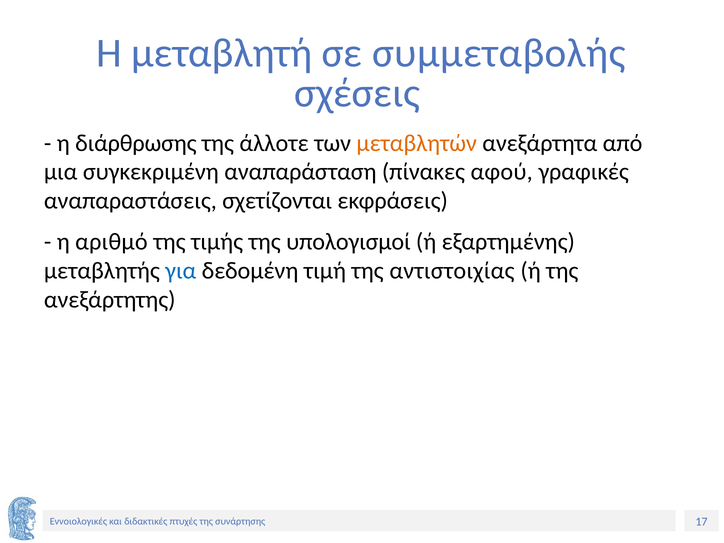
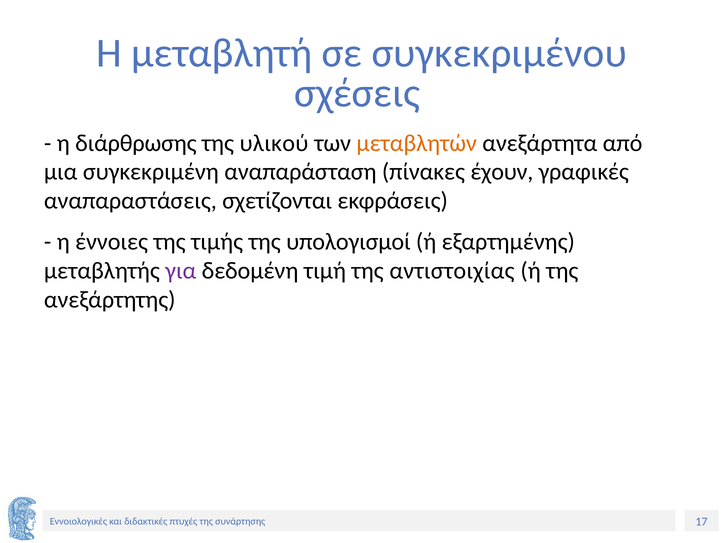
συμμεταβολής: συμμεταβολής -> συγκεκριμένου (499, 53)
άλλοτε: άλλοτε -> υλικού (274, 143)
αφού: αφού -> έχουν (502, 172)
αριθμό: αριθμό -> έννοιες (112, 242)
για colour: blue -> purple (181, 271)
